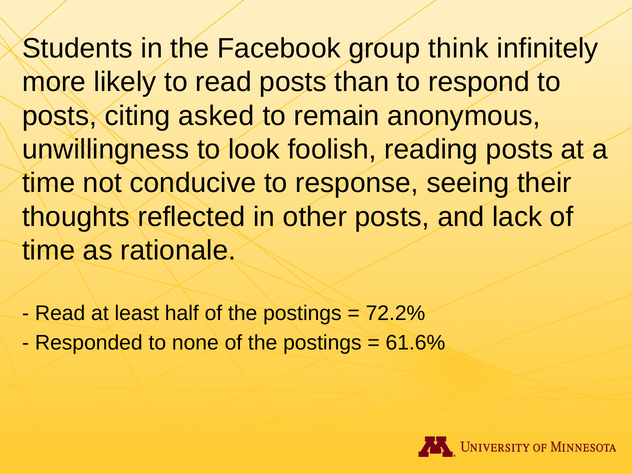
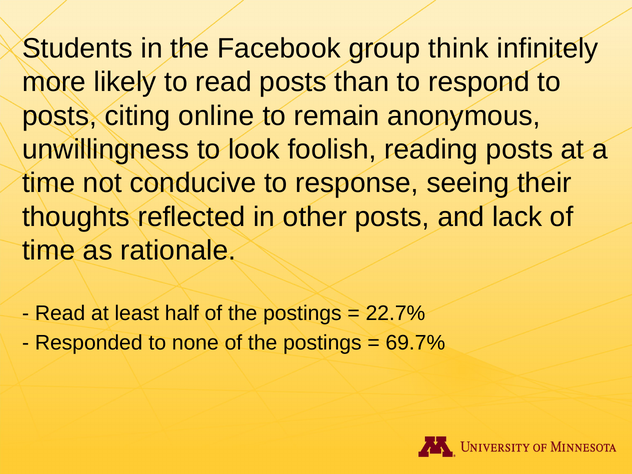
asked: asked -> online (216, 116)
72.2%: 72.2% -> 22.7% (395, 313)
61.6%: 61.6% -> 69.7% (415, 343)
